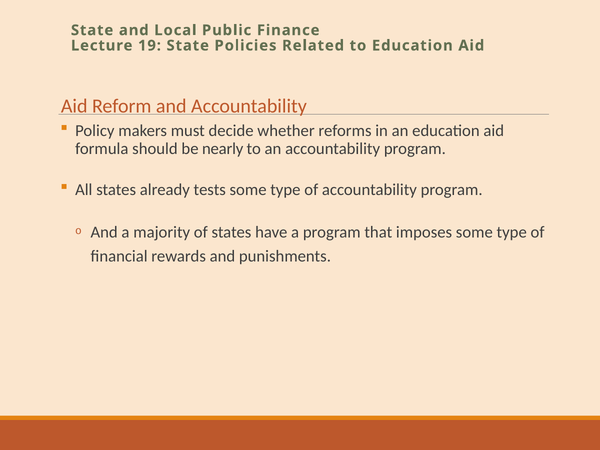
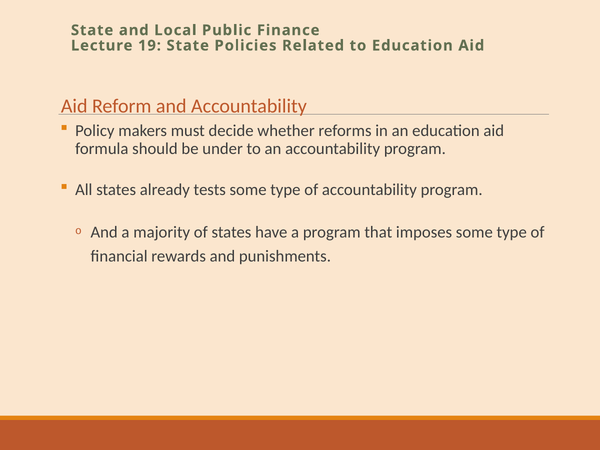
nearly: nearly -> under (223, 149)
